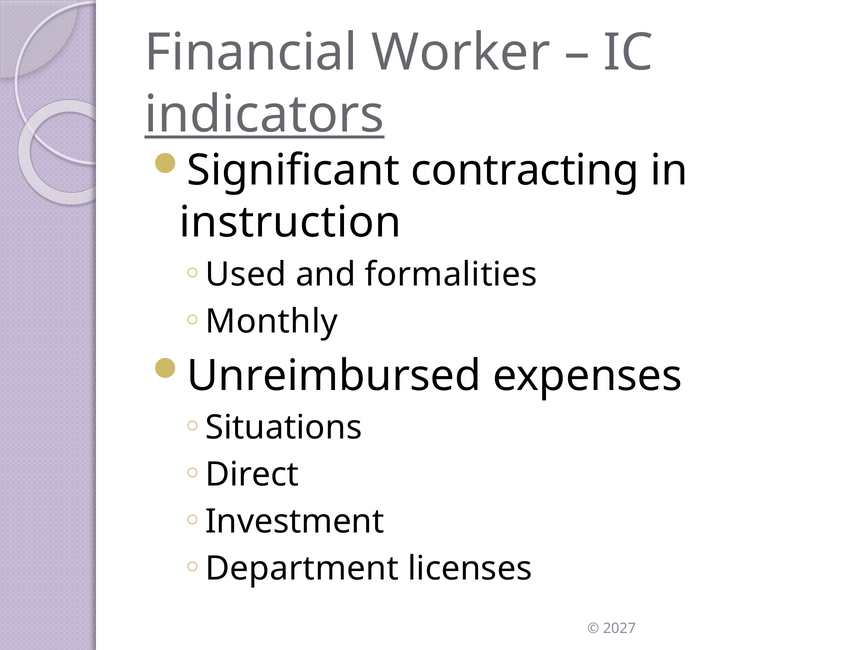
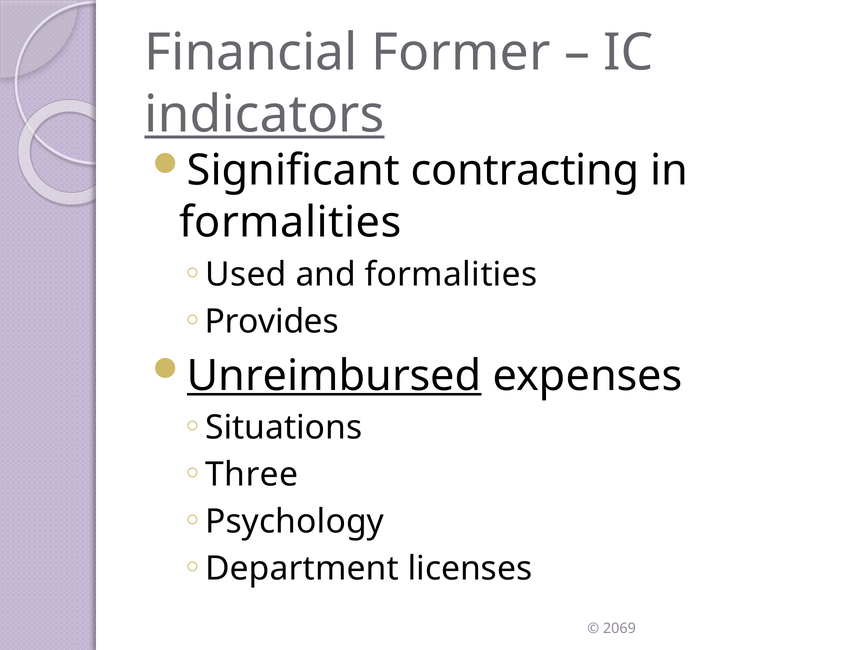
Worker: Worker -> Former (461, 53)
instruction: instruction -> formalities (290, 222)
Monthly: Monthly -> Provides (272, 321)
Unreimbursed underline: none -> present (334, 375)
Direct: Direct -> Three (252, 474)
Investment: Investment -> Psychology (295, 521)
2027: 2027 -> 2069 (619, 628)
